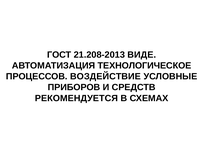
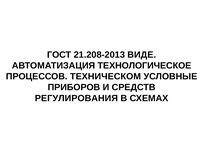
ВОЗДЕЙСТВИЕ: ВОЗДЕЙСТВИЕ -> ТЕХНИЧЕСКОМ (106, 77)
РЕКОМЕНДУЕТСЯ: РЕКОМЕНДУЕТСЯ -> РЕГУЛИРОВАНИЯ (76, 99)
